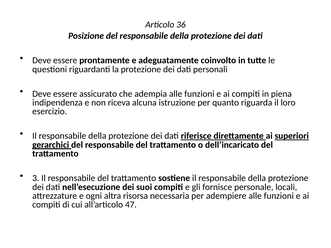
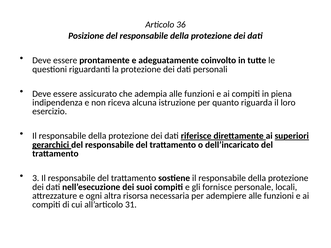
47: 47 -> 31 (131, 205)
